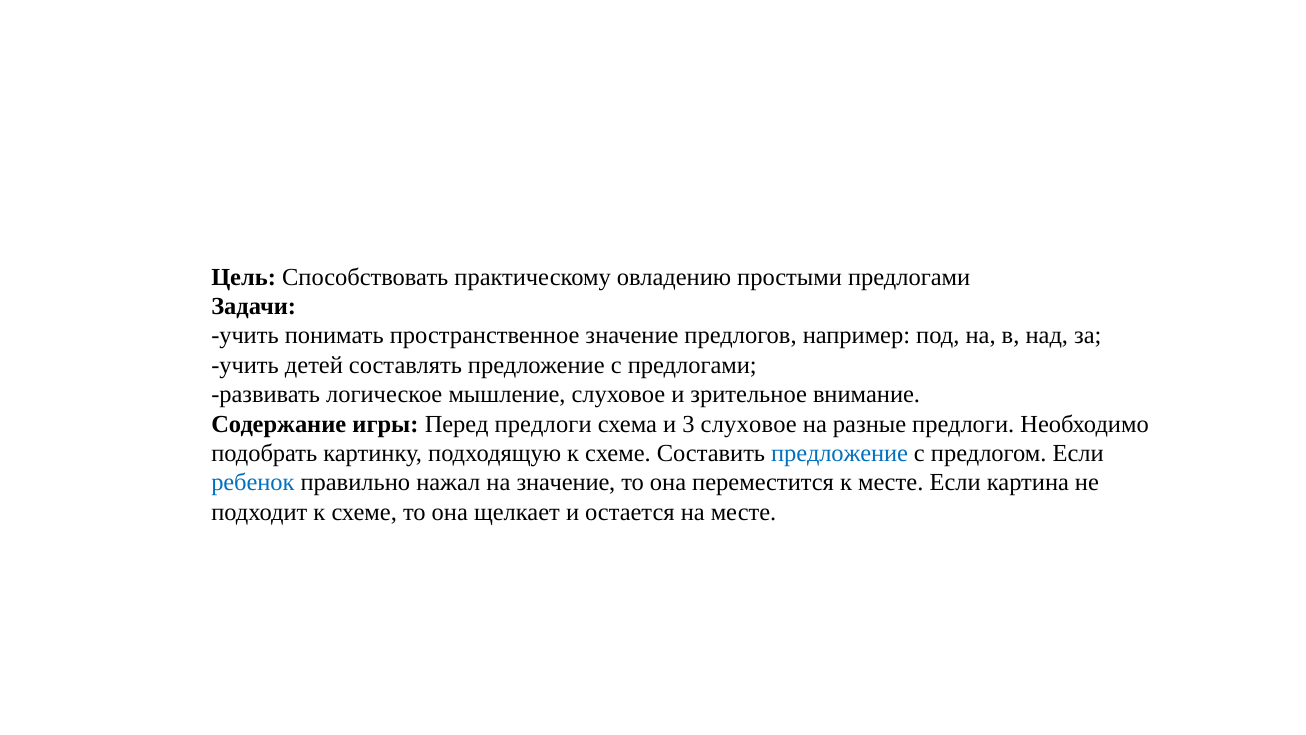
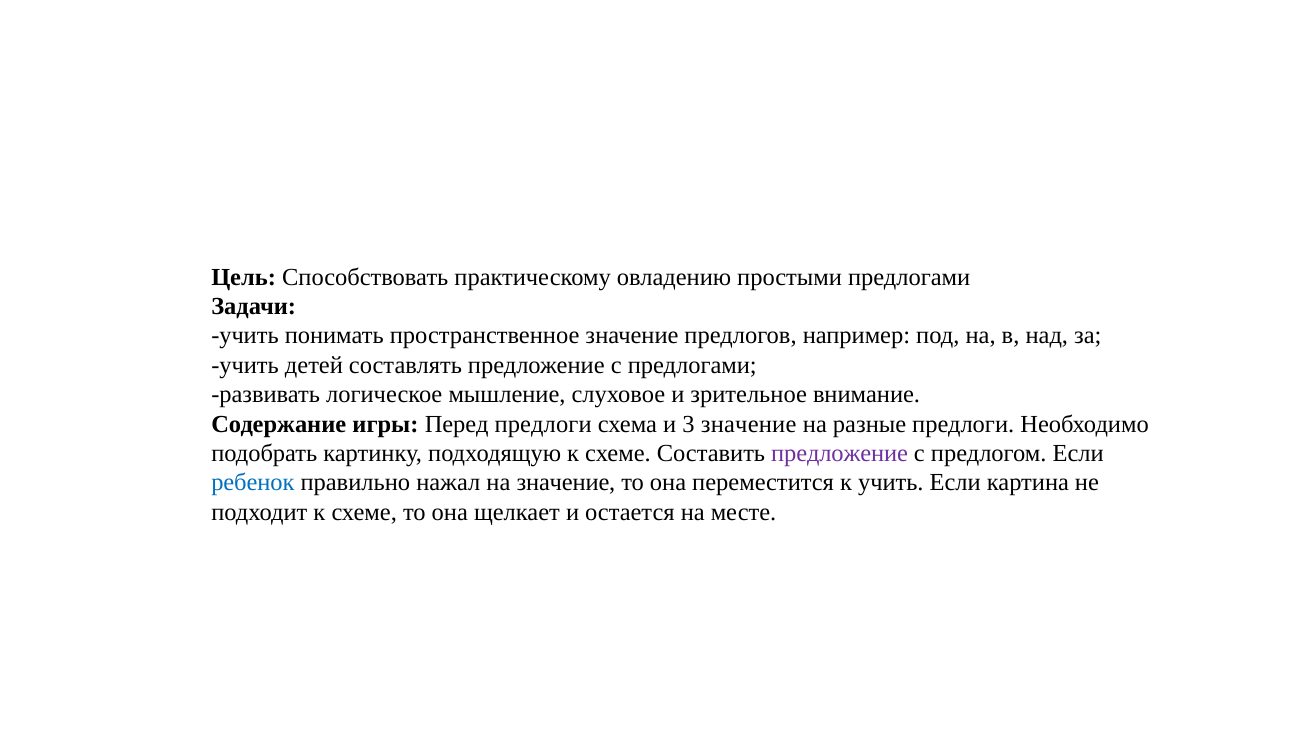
3 слуховое: слуховое -> значение (749, 424)
предложение colour: blue -> purple (840, 453)
к месте: месте -> учить (891, 483)
